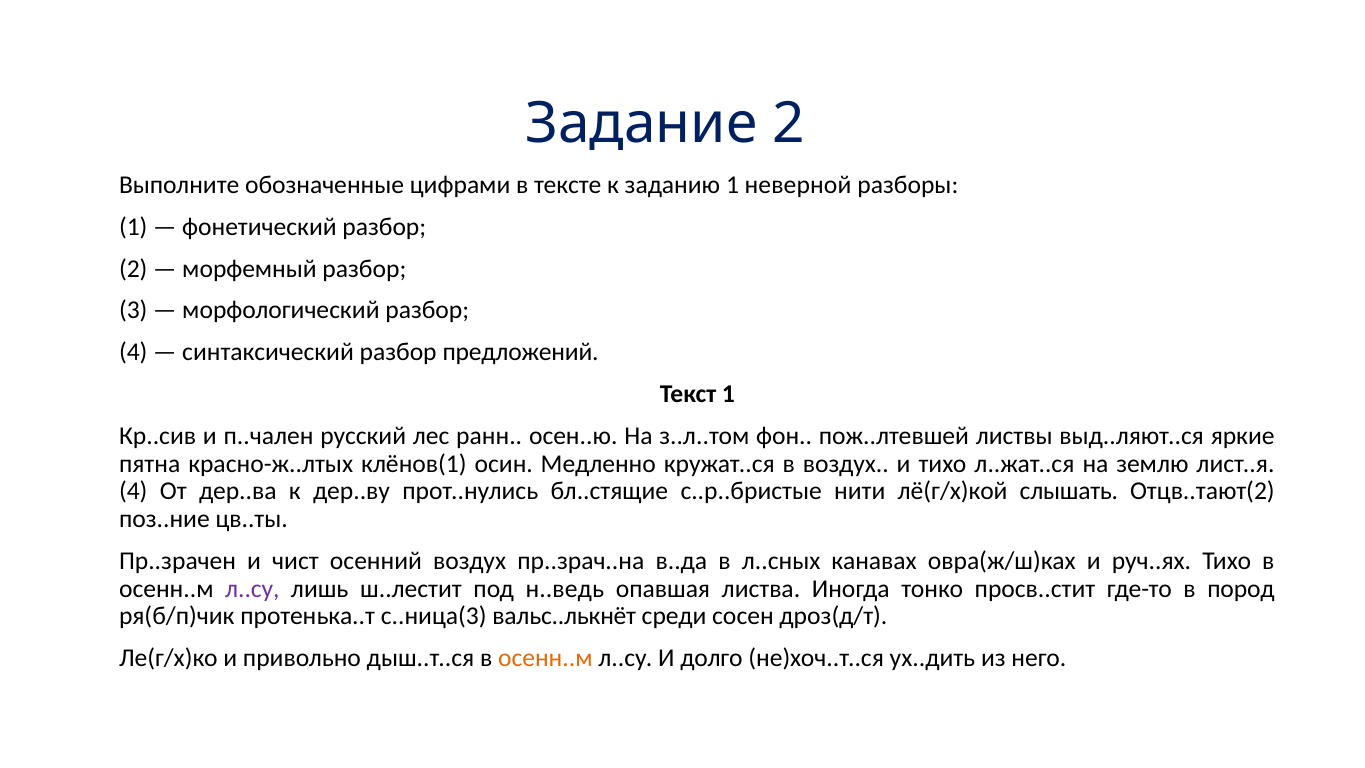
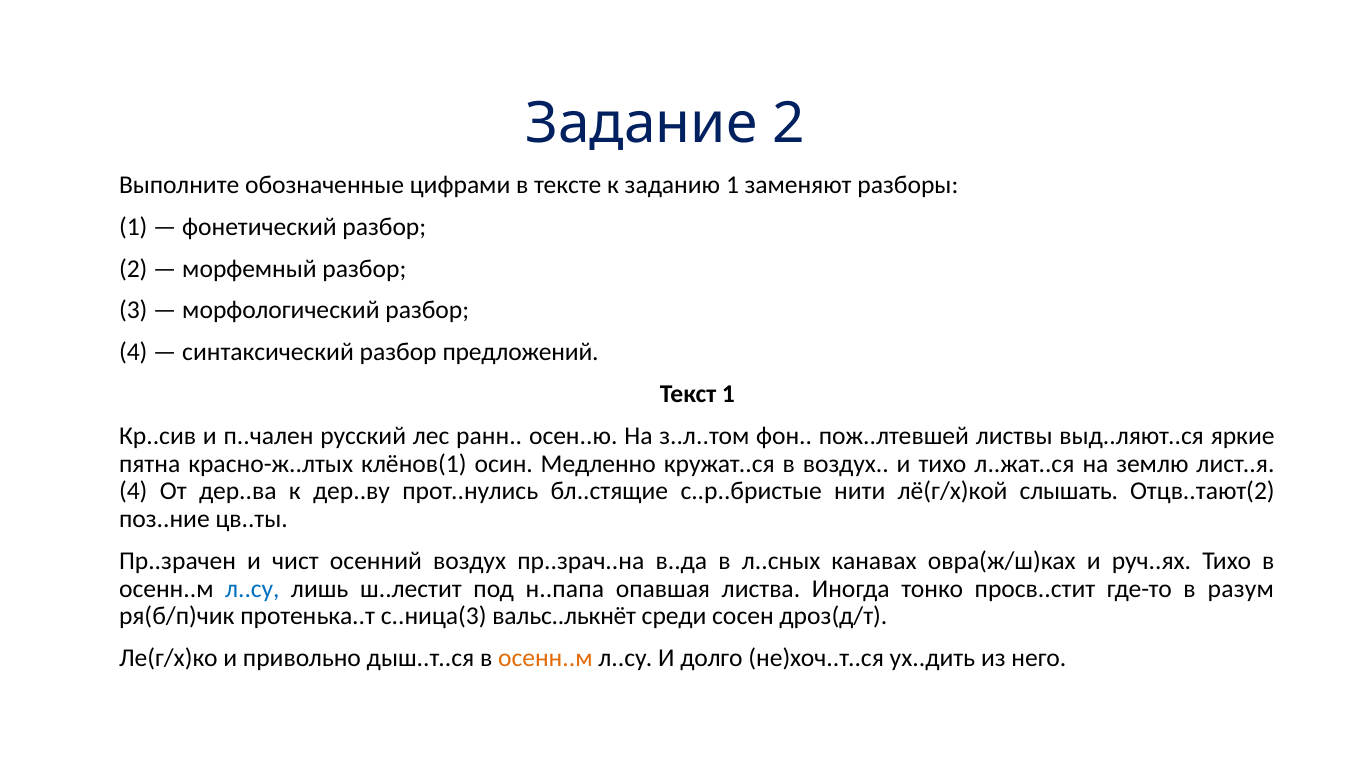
неверной: неверной -> заменяют (798, 185)
л..су colour: purple -> blue (252, 589)
н..ведь: н..ведь -> н..папа (565, 589)
пород: пород -> разум (1241, 589)
